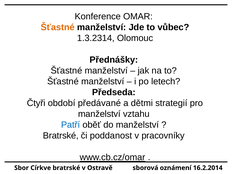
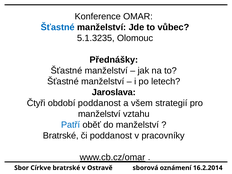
Šťastné colour: orange -> blue (58, 27)
1.3.2314: 1.3.2314 -> 5.1.3235 (96, 38)
Předseda: Předseda -> Jaroslava (114, 92)
období předávané: předávané -> poddanost (99, 103)
dětmi: dětmi -> všem (142, 103)
